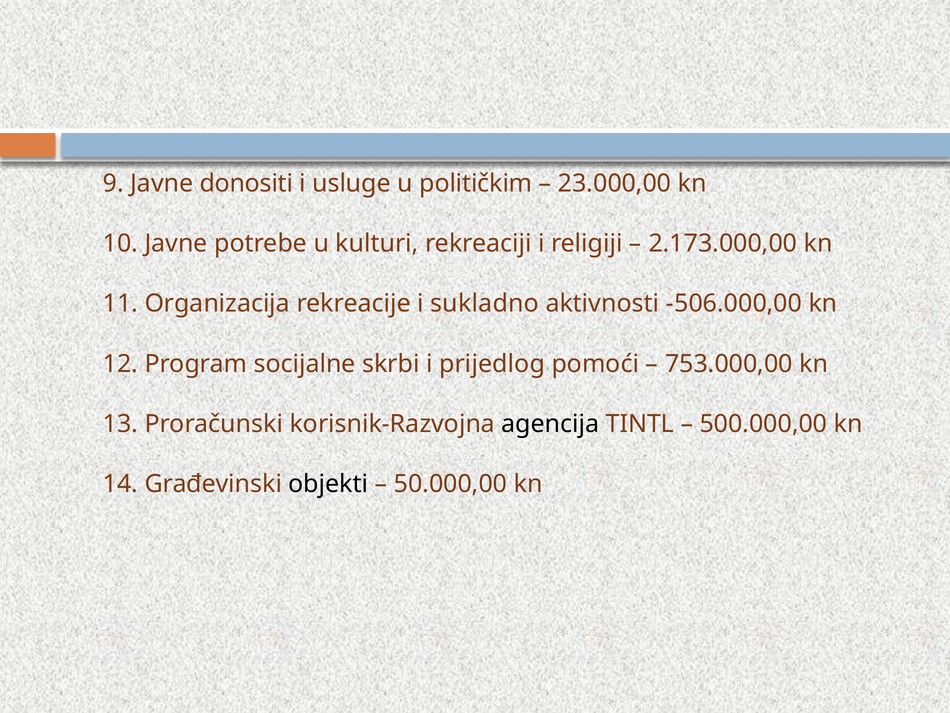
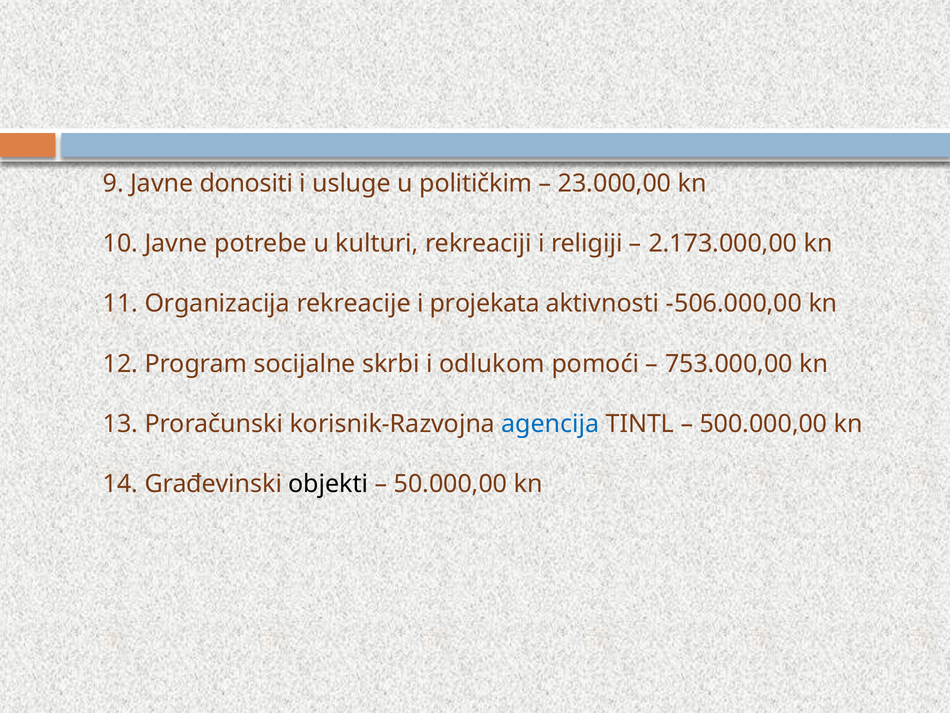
sukladno: sukladno -> projekata (485, 303)
prijedlog: prijedlog -> odlukom (492, 364)
agencija colour: black -> blue (550, 424)
